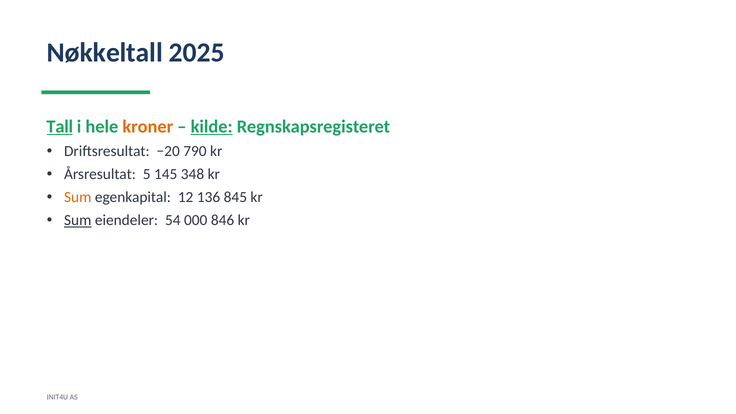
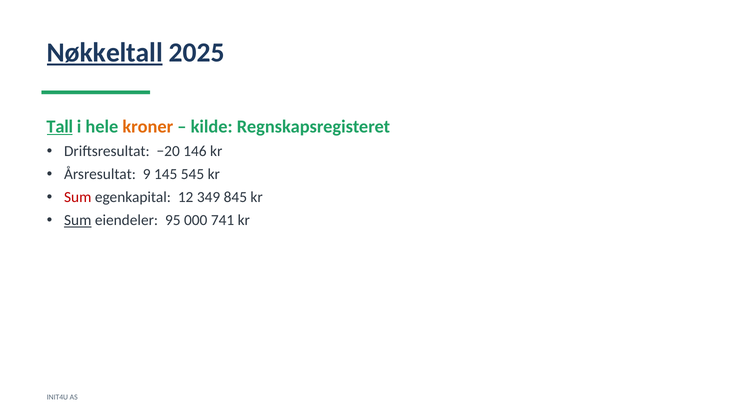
Nøkkeltall underline: none -> present (105, 53)
kilde underline: present -> none (212, 127)
790: 790 -> 146 (195, 151)
5: 5 -> 9 (147, 174)
348: 348 -> 545 (193, 174)
Sum colour: orange -> red (78, 197)
136: 136 -> 349 (209, 197)
54: 54 -> 95 (173, 220)
846: 846 -> 741 (223, 220)
